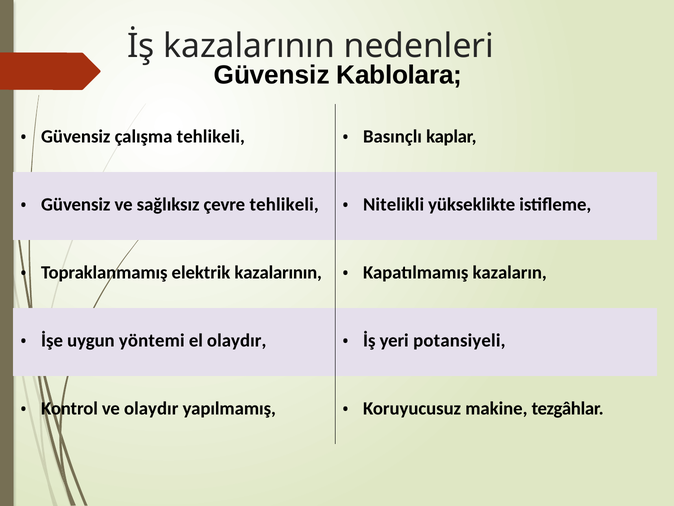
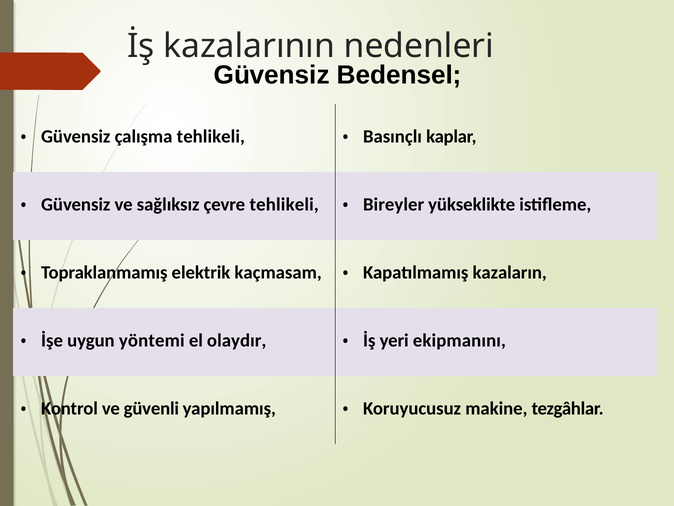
Kablolara: Kablolara -> Bedensel (399, 75)
Nitelikli: Nitelikli -> Bireyler (394, 205)
elektrik kazalarının: kazalarının -> kaçmasam (278, 272)
potansiyeli: potansiyeli -> ekipmanını (459, 340)
ve olaydır: olaydır -> güvenli (151, 408)
